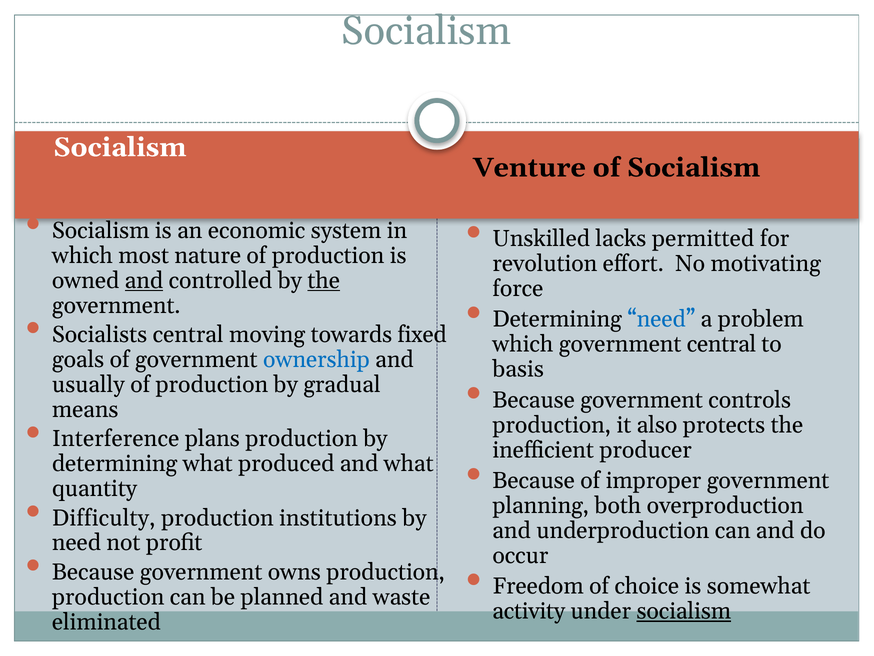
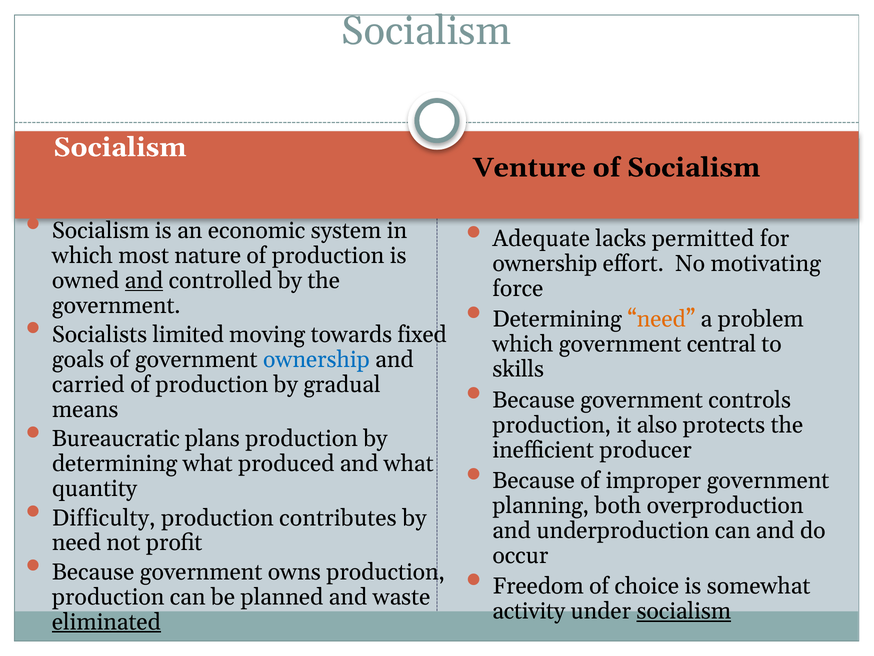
Unskilled: Unskilled -> Adequate (541, 238)
revolution: revolution -> ownership (545, 263)
the underline: present -> none (324, 280)
need colour: blue -> orange (661, 319)
Socialists central: central -> limited (188, 334)
basis: basis -> skills (518, 369)
usually: usually -> carried (88, 384)
Interference: Interference -> Bureaucratic (116, 438)
institutions: institutions -> contributes (338, 518)
eliminated underline: none -> present (106, 622)
